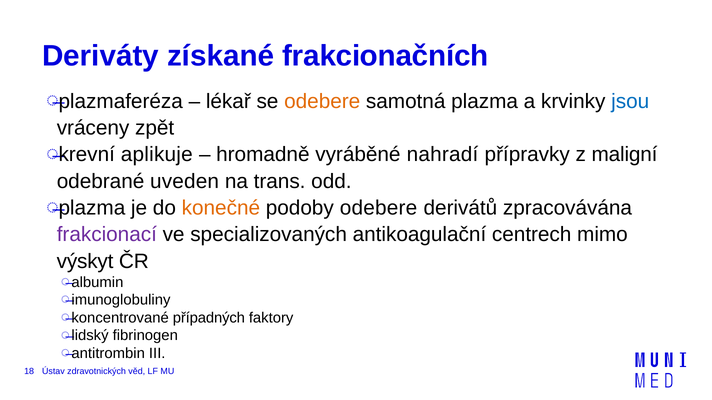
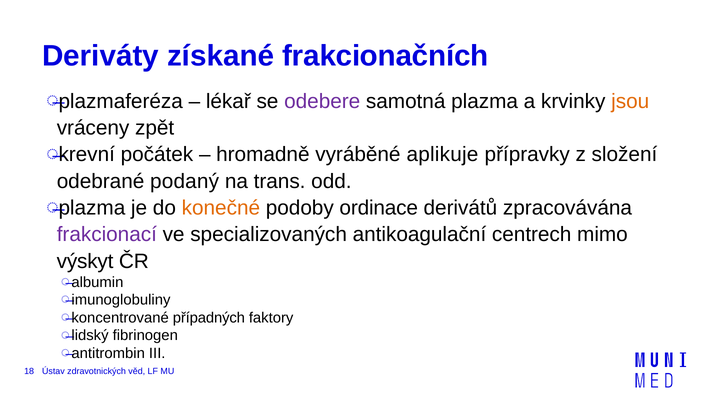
odebere colour: orange -> purple (322, 101)
jsou colour: blue -> orange (630, 101)
aplikuje: aplikuje -> počátek (157, 155)
nahradí: nahradí -> aplikuje (442, 155)
maligní: maligní -> složení (624, 155)
uveden: uveden -> podaný (185, 181)
podoby odebere: odebere -> ordinace (379, 208)
